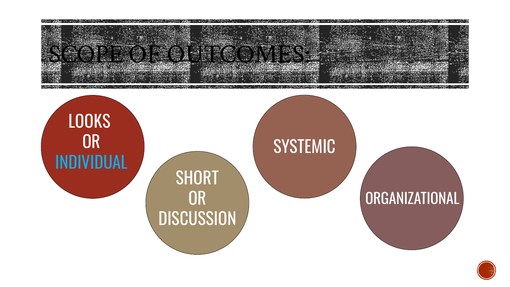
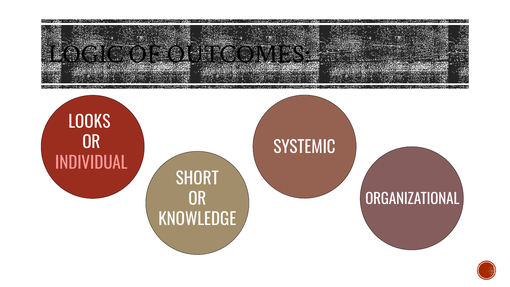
SCOPE: SCOPE -> LOGIC (86, 54)
INDIVIDUAL colour: light blue -> pink (92, 163)
DISCUSSION: DISCUSSION -> KNOWLEDGE (197, 219)
